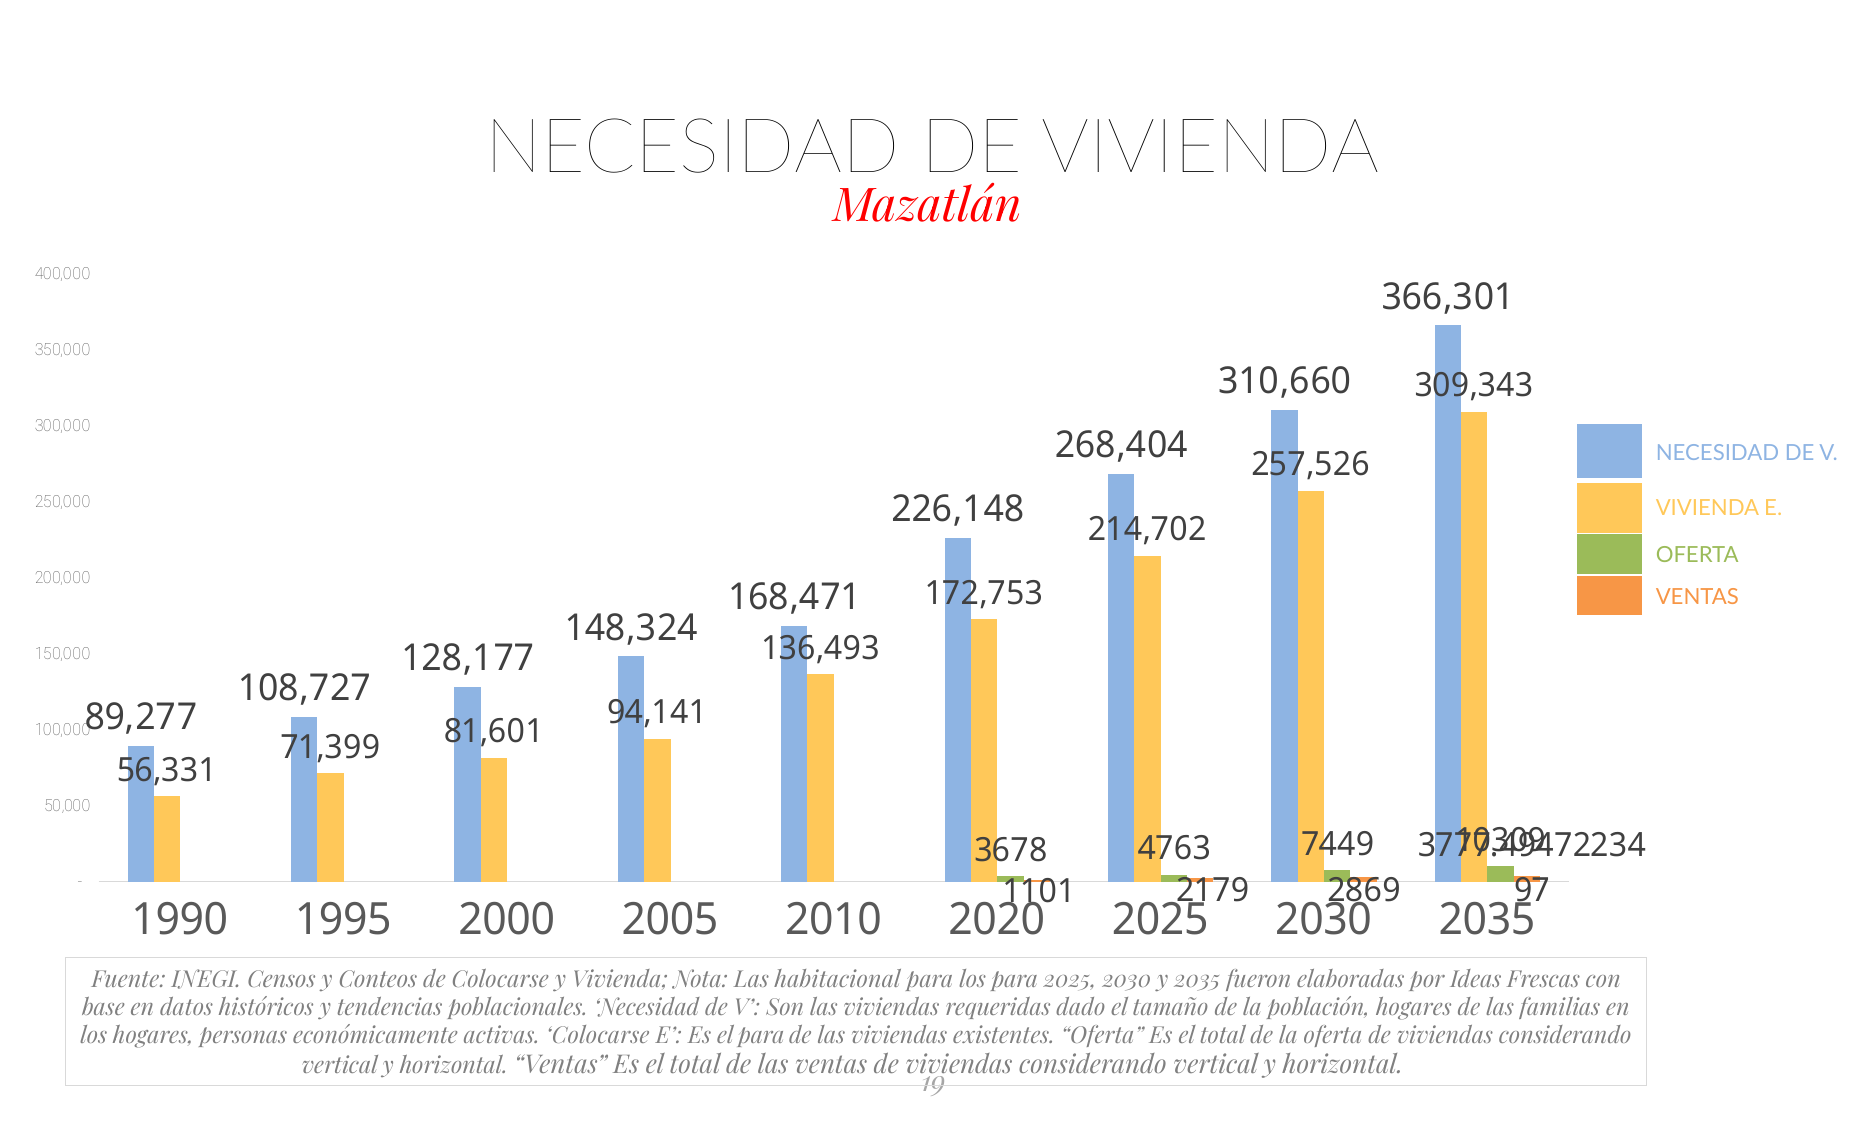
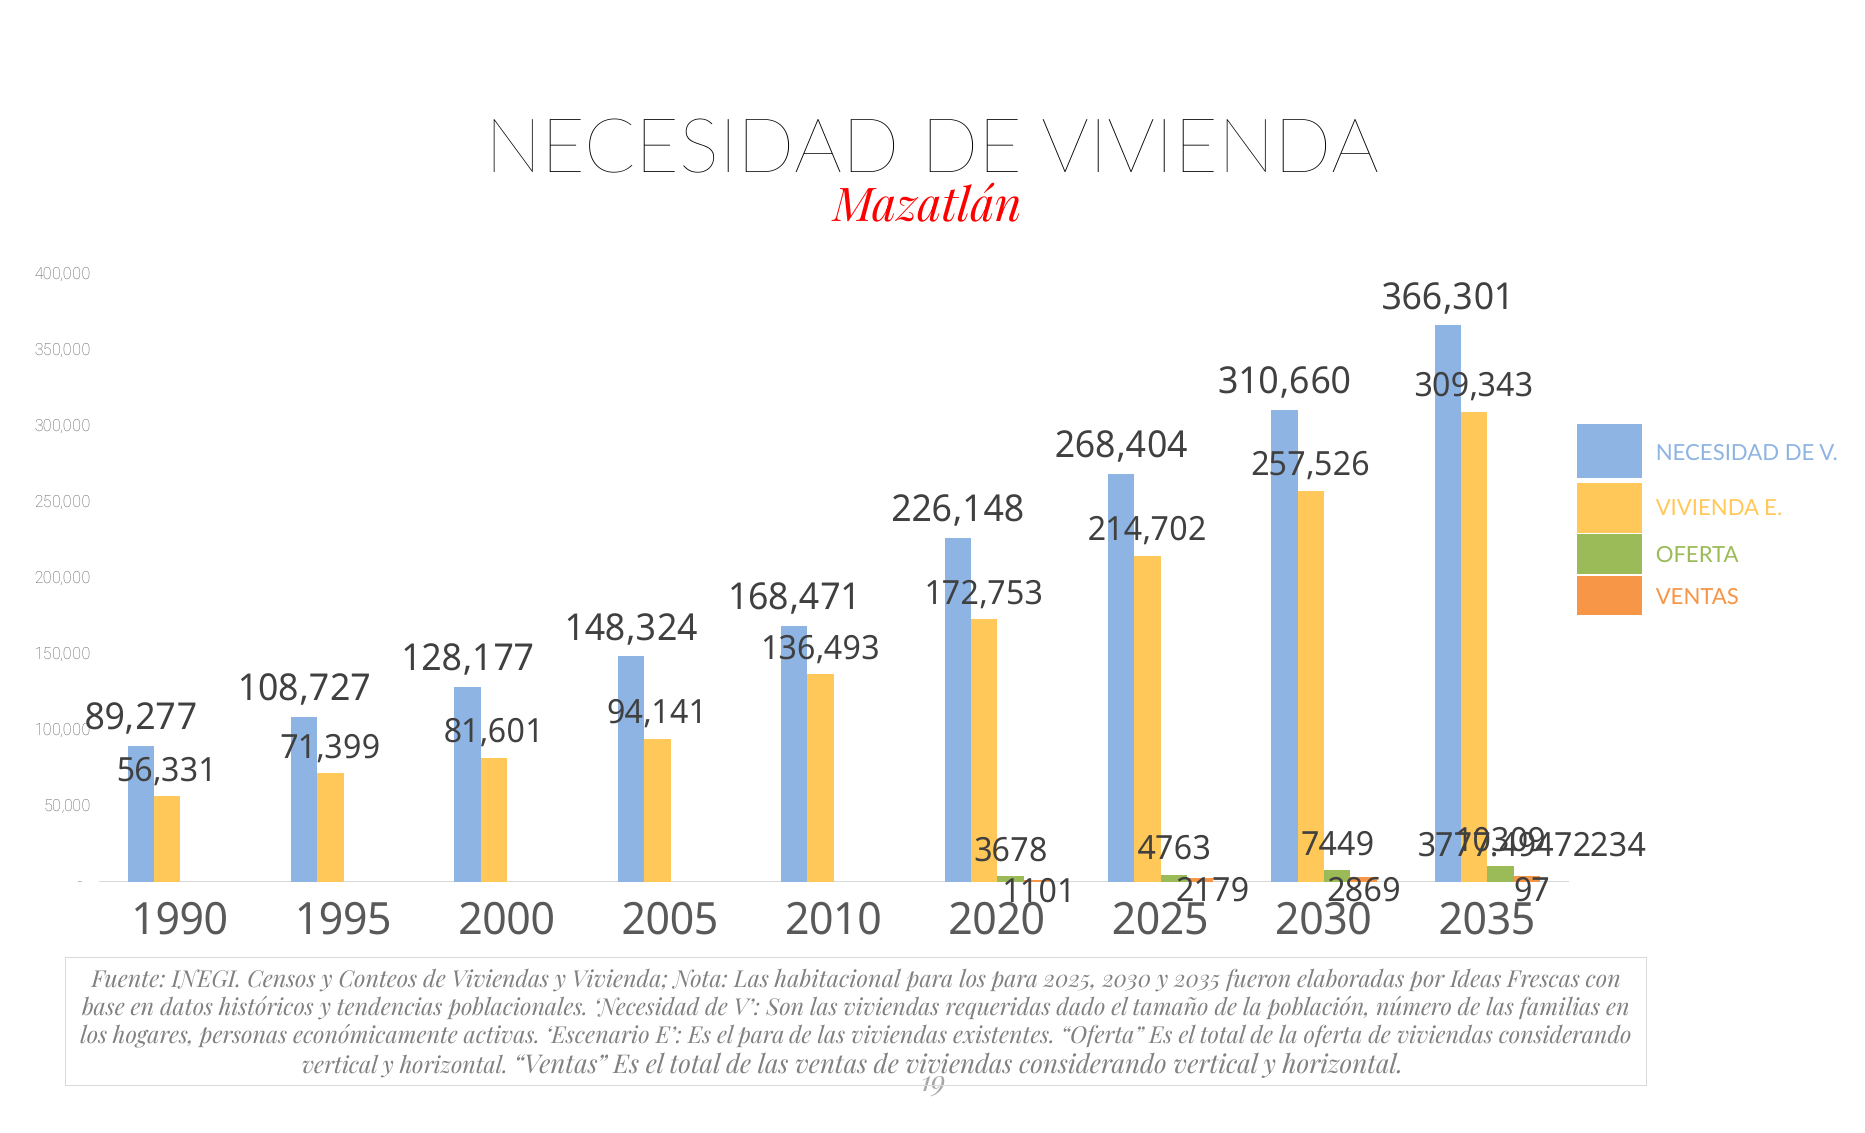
Conteos de Colocarse: Colocarse -> Viviendas (500, 979)
población hogares: hogares -> número (1414, 1007)
activas Colocarse: Colocarse -> Escenario (598, 1035)
